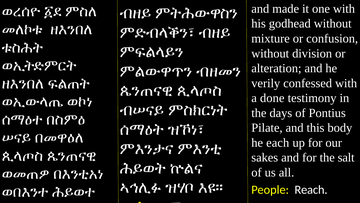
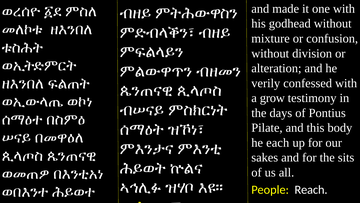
done: done -> grow (272, 98)
salt: salt -> sits (346, 157)
